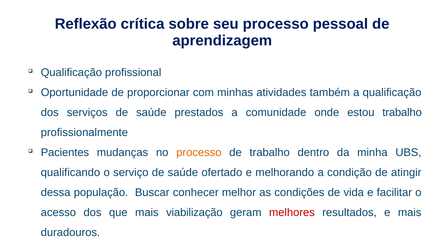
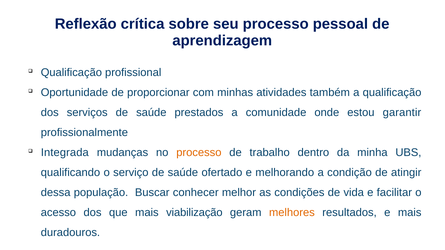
estou trabalho: trabalho -> garantir (402, 113)
Pacientes: Pacientes -> Integrada (65, 153)
melhores colour: red -> orange (292, 213)
